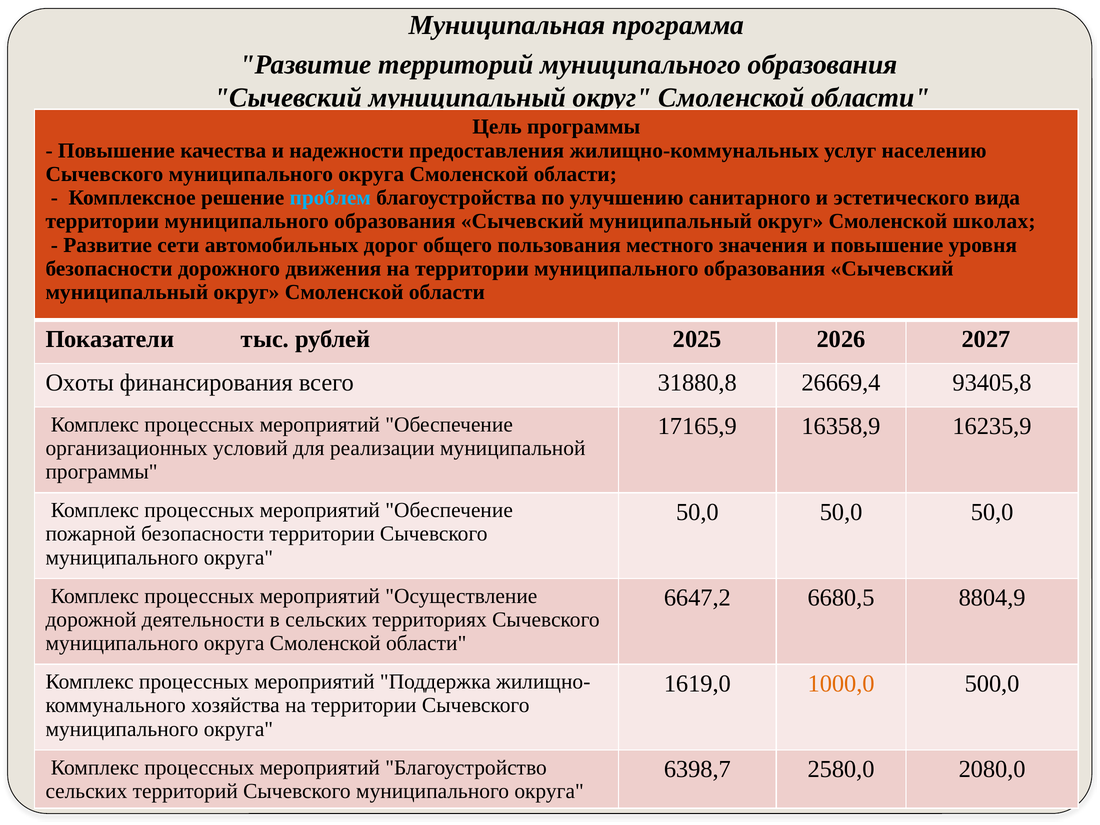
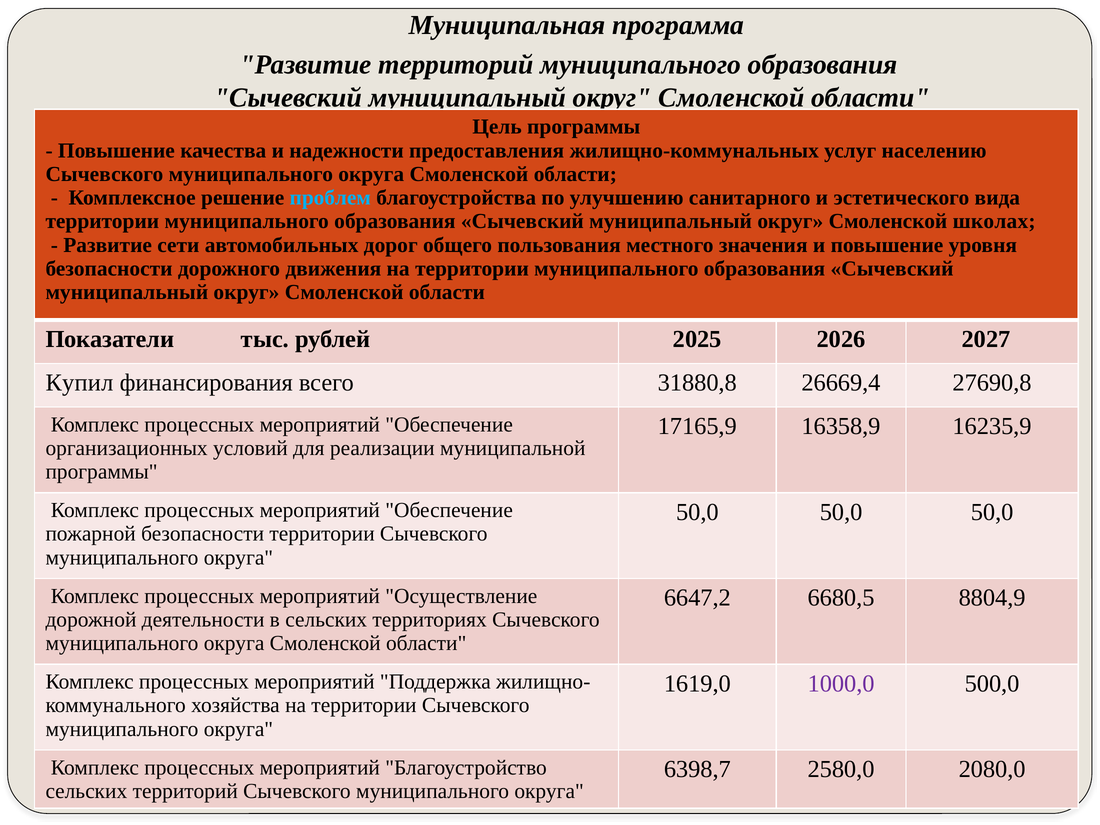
Охоты: Охоты -> Купил (79, 383)
93405,8: 93405,8 -> 27690,8 (992, 383)
1000,0 colour: orange -> purple (841, 684)
